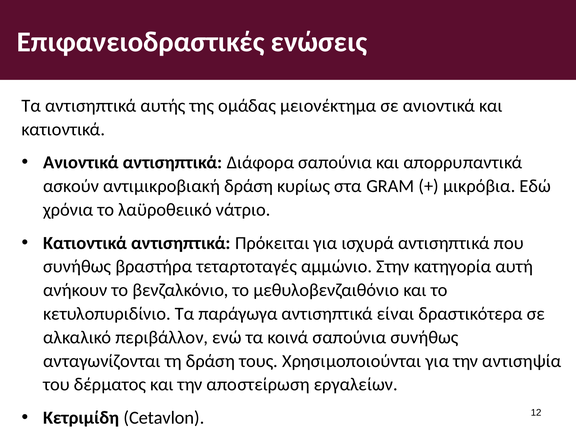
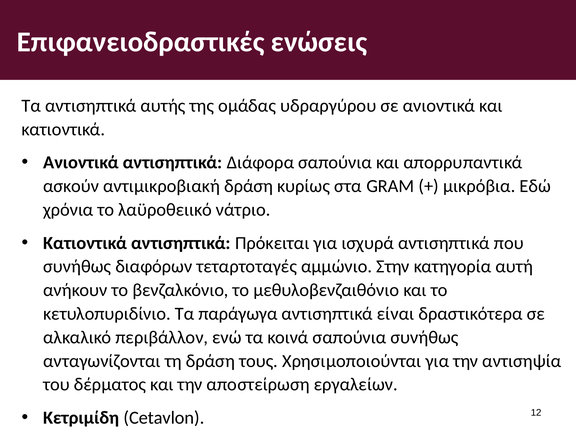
μειονέκτημα: μειονέκτημα -> υδραργύρου (328, 106)
βραστήρα: βραστήρα -> διαφόρων (154, 267)
